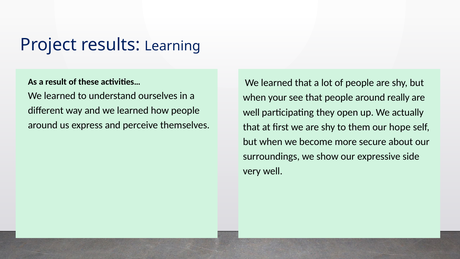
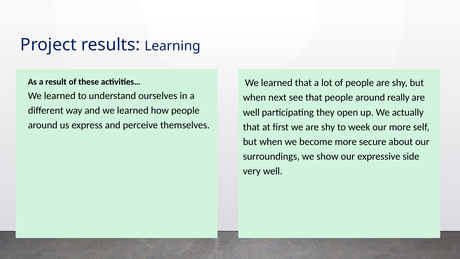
your: your -> next (277, 98)
them: them -> week (359, 127)
our hope: hope -> more (400, 127)
